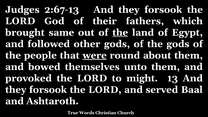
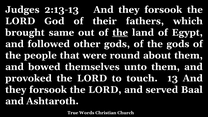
2:67-13: 2:67-13 -> 2:13-13 (62, 10)
were underline: present -> none (95, 55)
might: might -> touch (142, 78)
